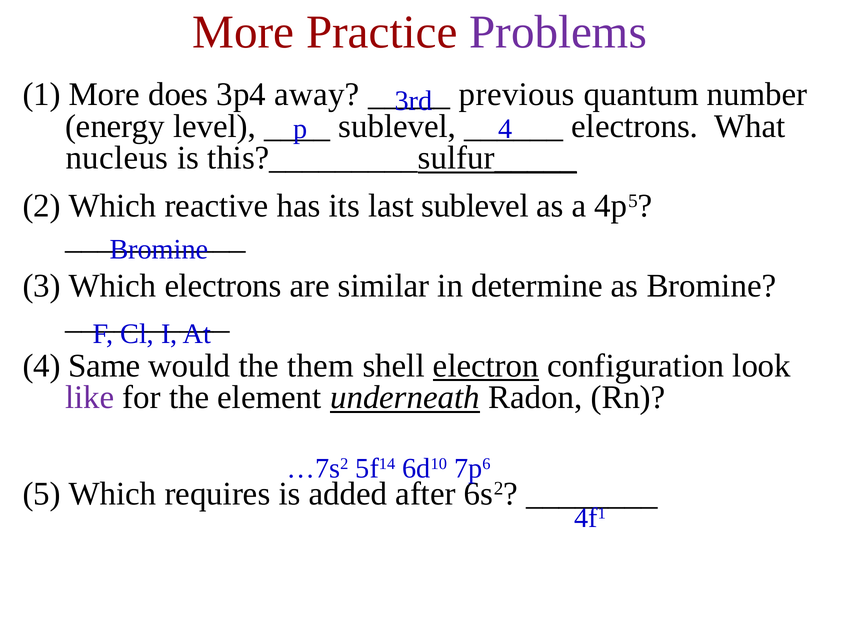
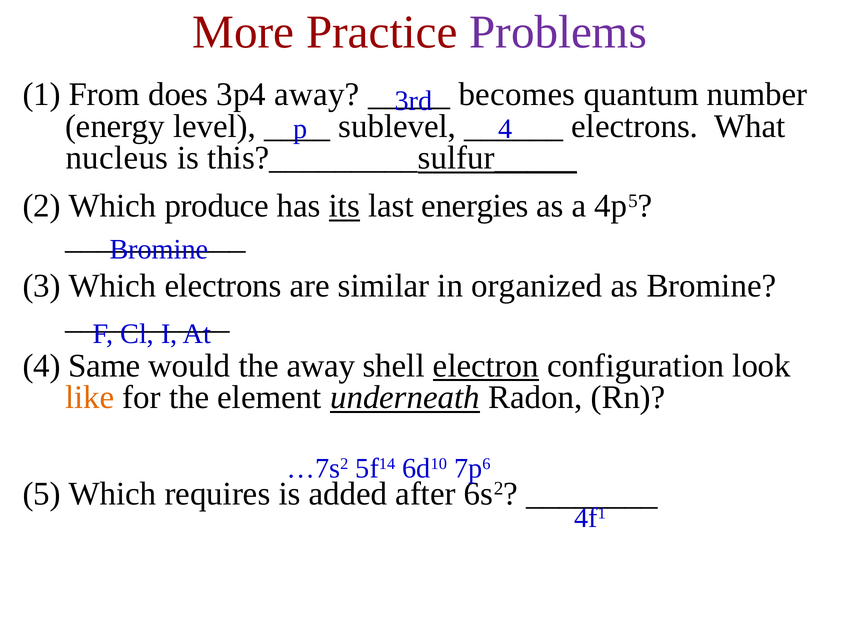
1 More: More -> From (104, 95)
previous: previous -> becomes (517, 95)
reactive: reactive -> produce (217, 206)
its underline: none -> present (344, 206)
last sublevel: sublevel -> energies (475, 206)
determine: determine -> organized (537, 286)
the them: them -> away (321, 366)
like colour: purple -> orange (90, 397)
